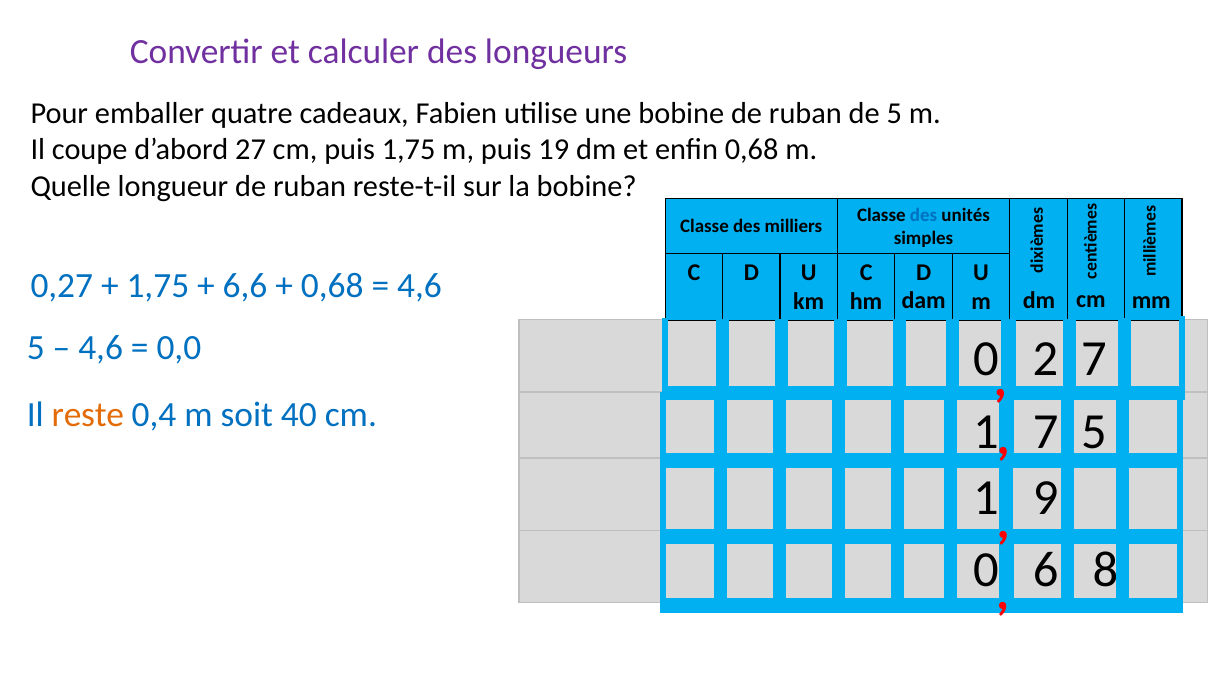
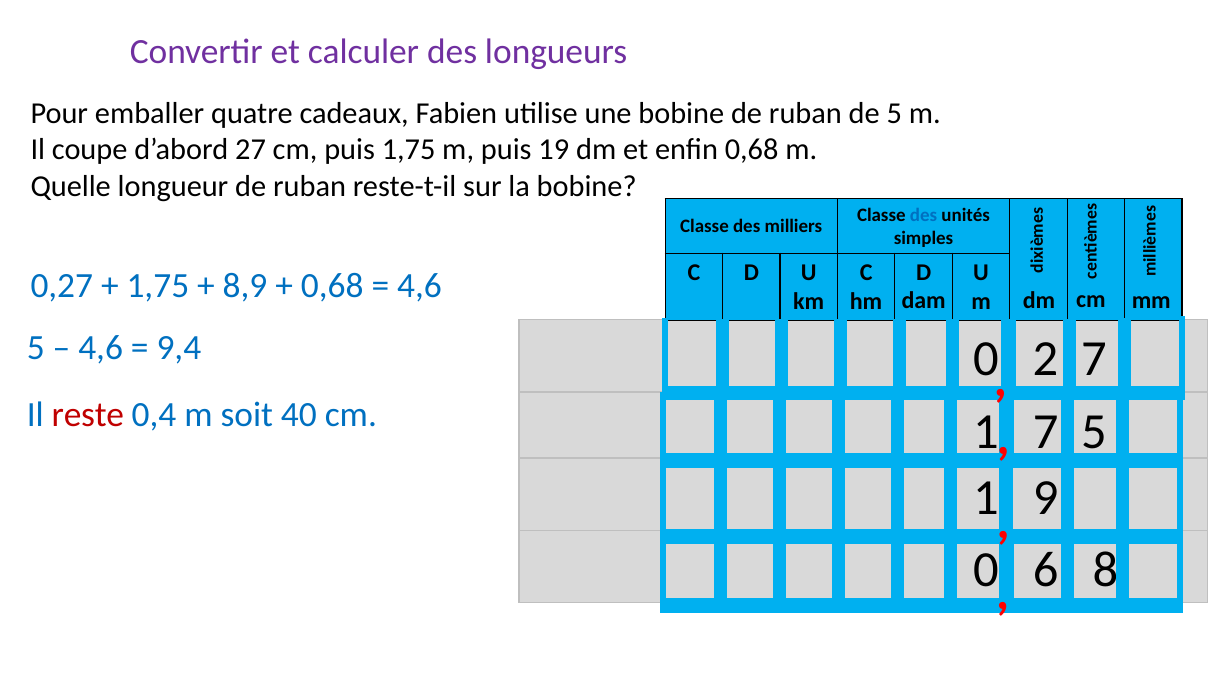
6,6: 6,6 -> 8,9 (245, 285)
0,0: 0,0 -> 9,4 (179, 348)
reste colour: orange -> red (88, 415)
